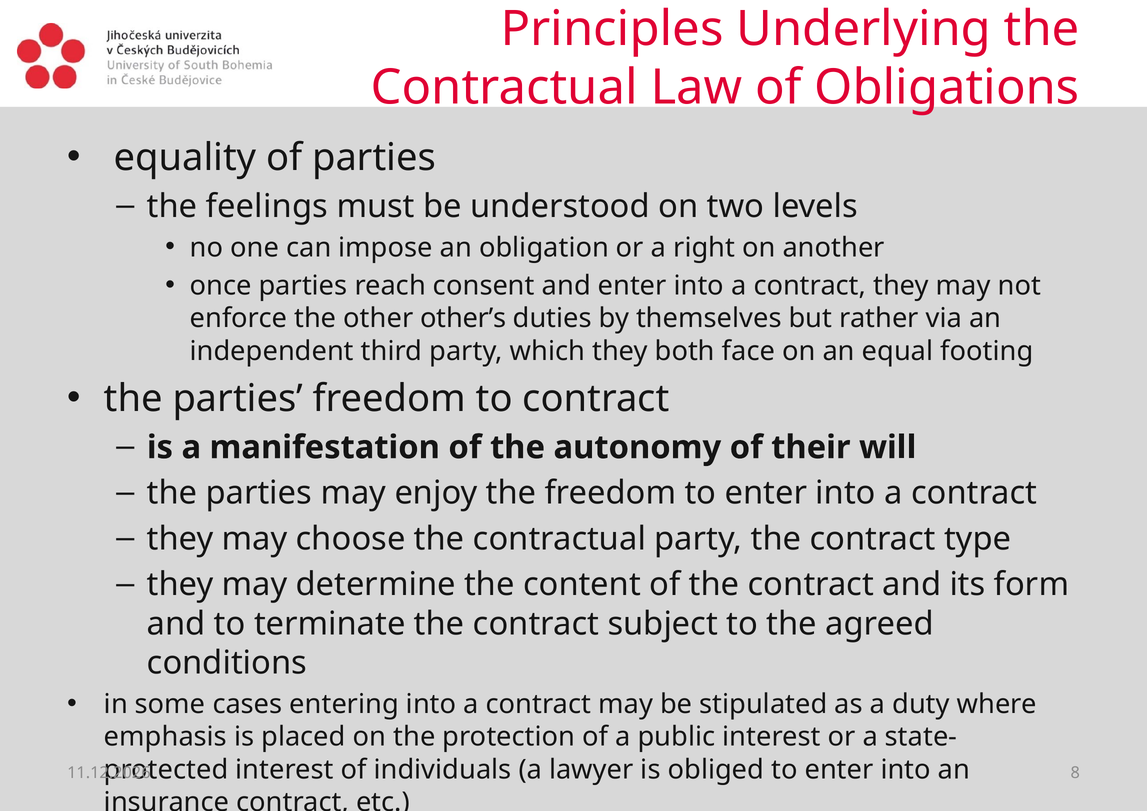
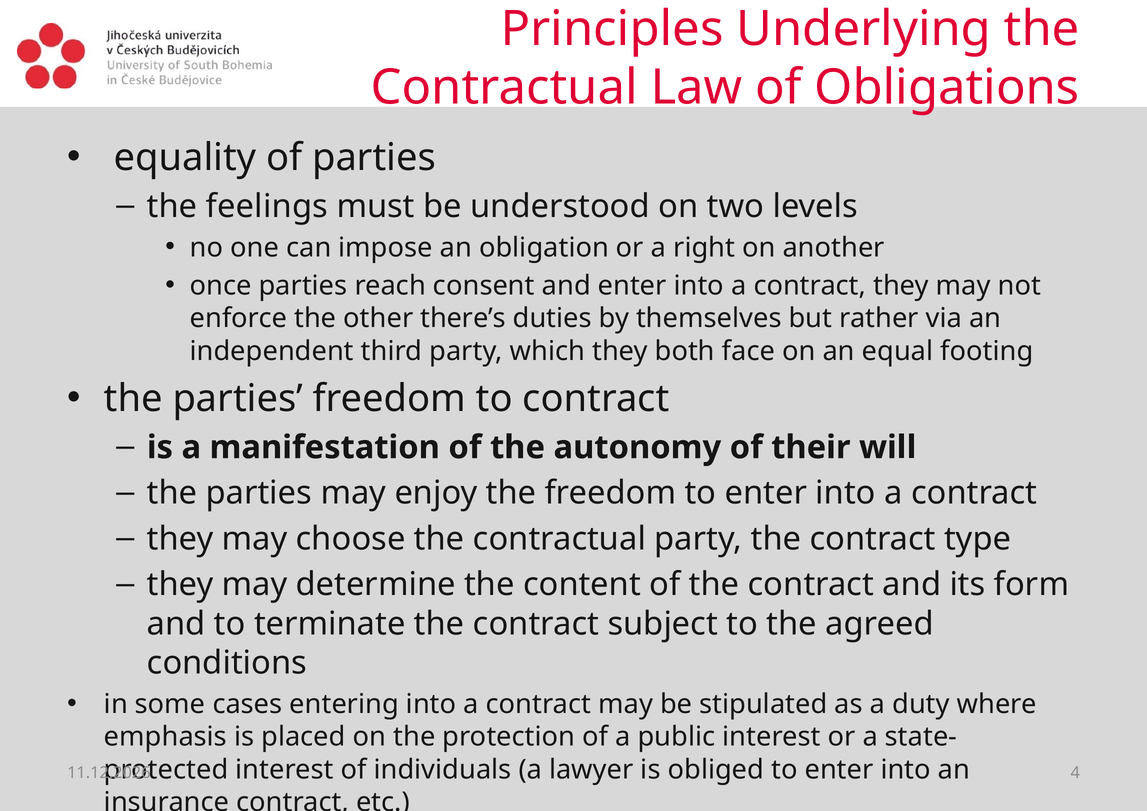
other’s: other’s -> there’s (463, 318)
8: 8 -> 4 (1075, 773)
